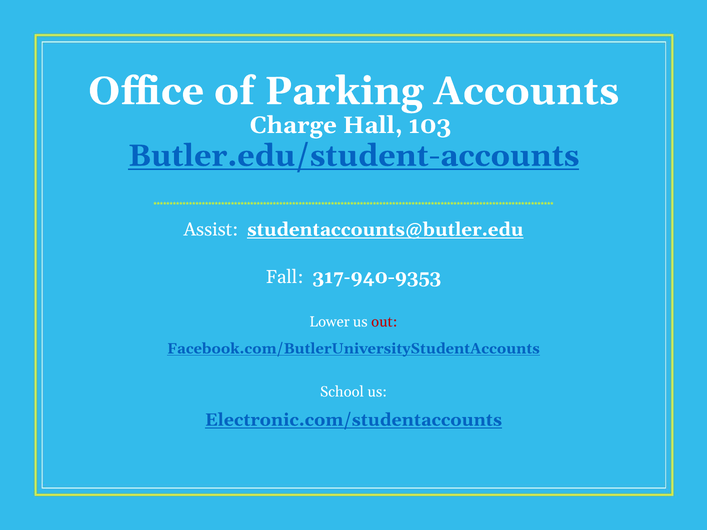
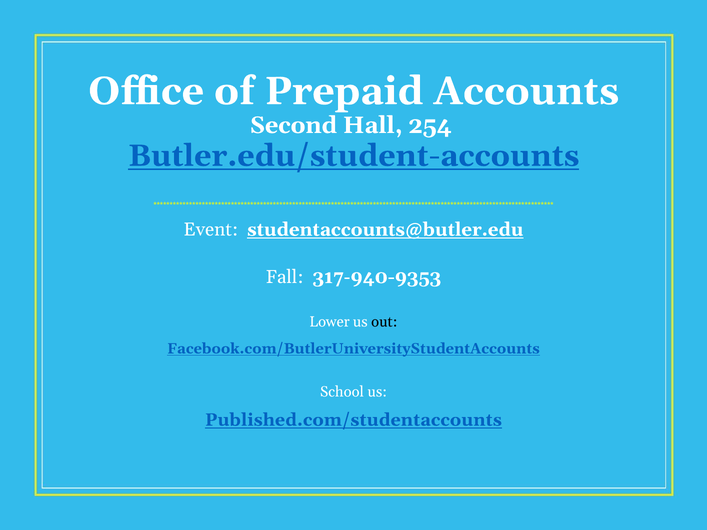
Parking: Parking -> Prepaid (344, 91)
Charge: Charge -> Second (293, 125)
103: 103 -> 254 (430, 125)
Assist: Assist -> Event (211, 230)
out colour: red -> black (384, 322)
Electronic.com/studentaccounts: Electronic.com/studentaccounts -> Published.com/studentaccounts (353, 420)
